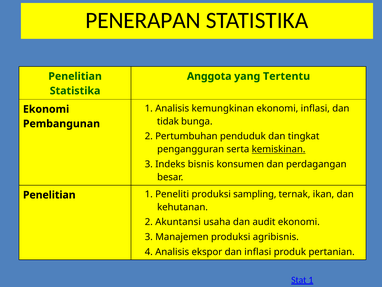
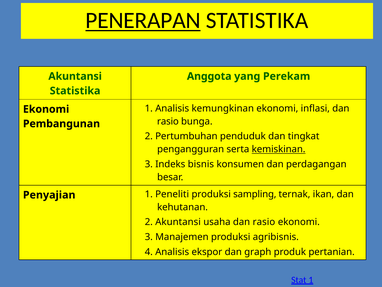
PENERAPAN underline: none -> present (143, 20)
Penelitian: Penelitian -> Akuntansi (75, 76)
Tertentu: Tertentu -> Perekam (287, 76)
tidak: tidak -> rasio (168, 121)
Penelitian: Penelitian -> Penyajian (49, 195)
usaha dan audit: audit -> rasio (264, 222)
dan inflasi: inflasi -> graph (258, 251)
